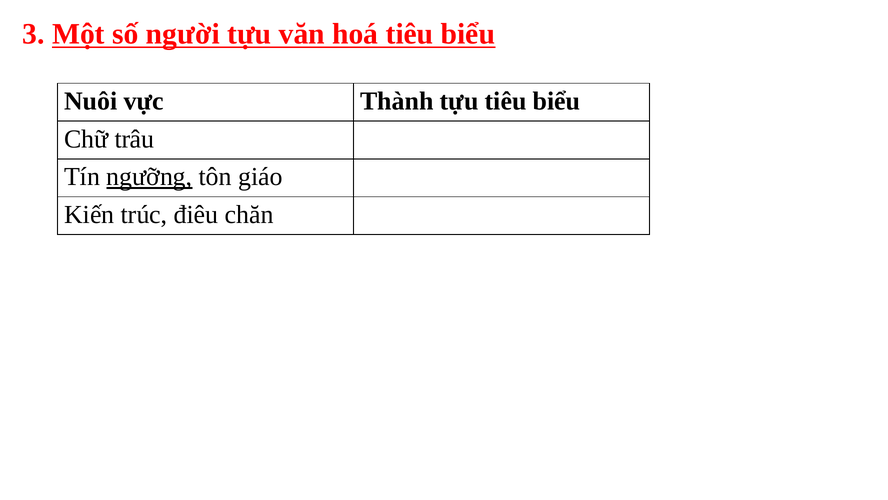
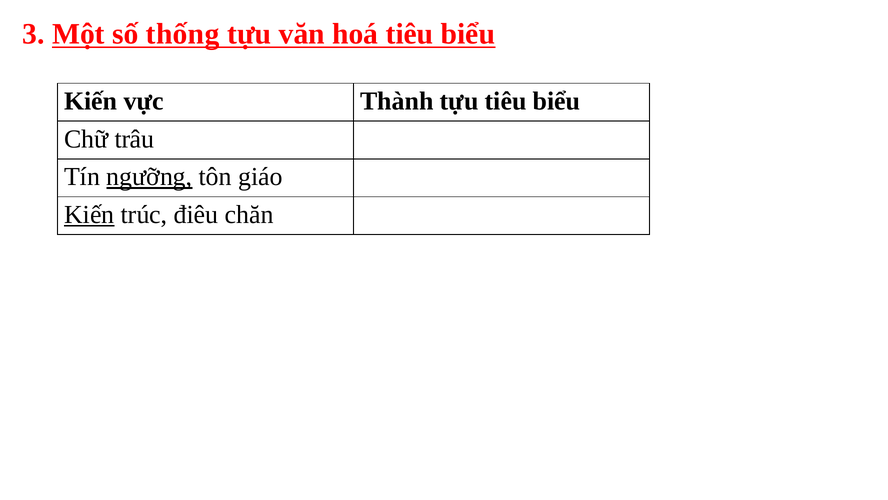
người: người -> thống (183, 34)
Nuôi: Nuôi -> Kiến (91, 101)
Kiến underline: none -> present (89, 214)
